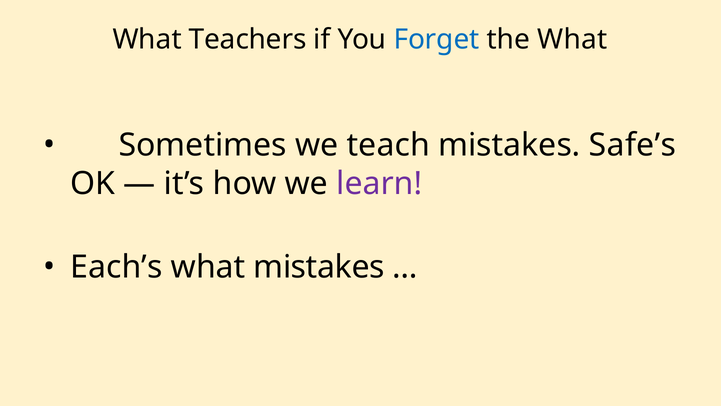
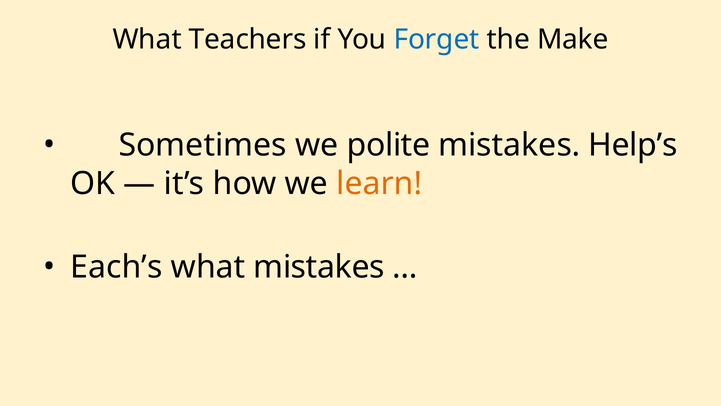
the What: What -> Make (573, 39)
teach: teach -> polite (388, 145)
Safe’s: Safe’s -> Help’s (633, 145)
learn colour: purple -> orange (379, 183)
